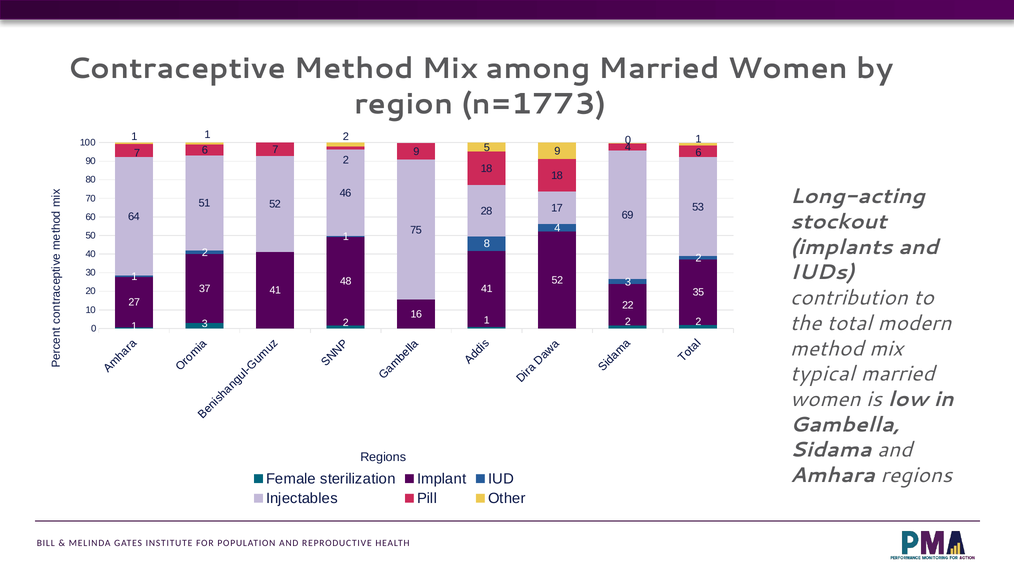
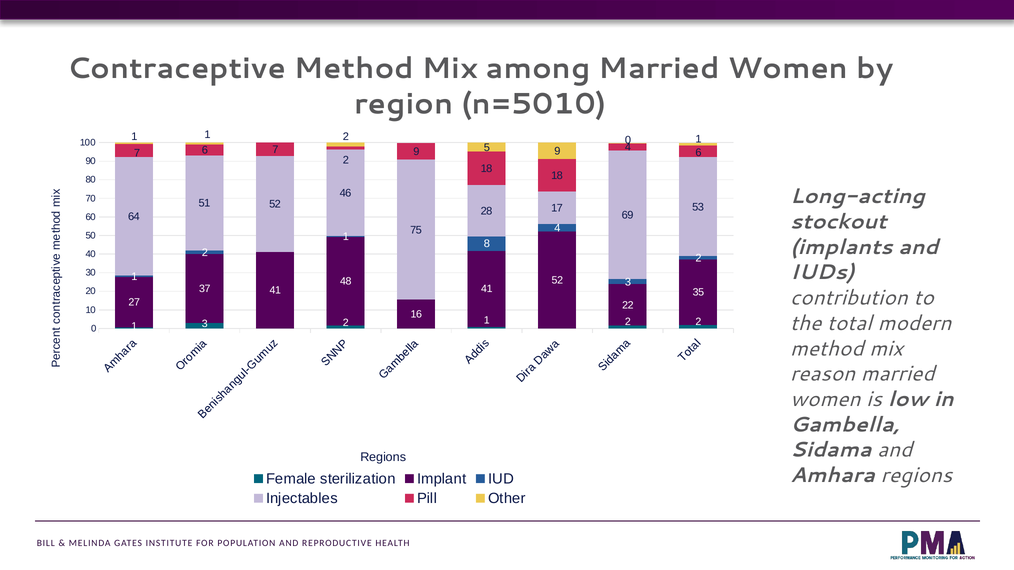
n=1773: n=1773 -> n=5010 (534, 104)
typical: typical -> reason (823, 374)
